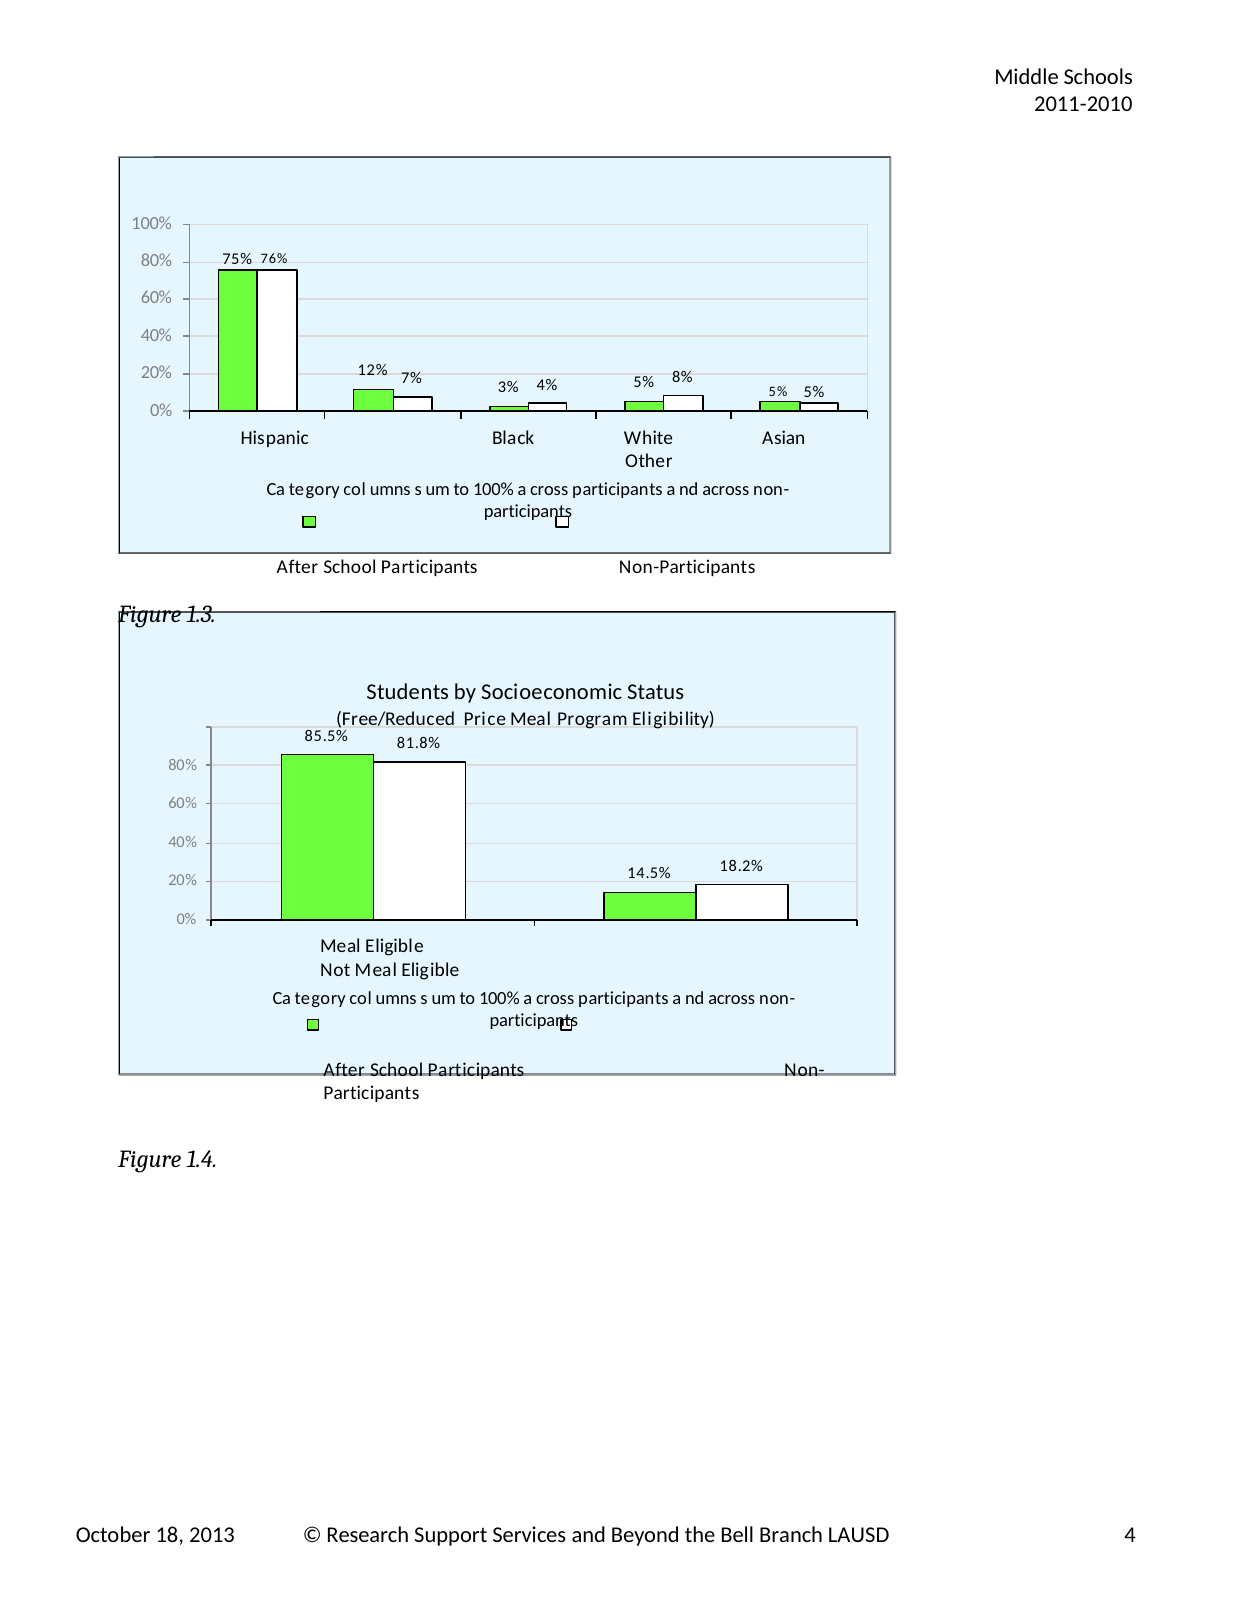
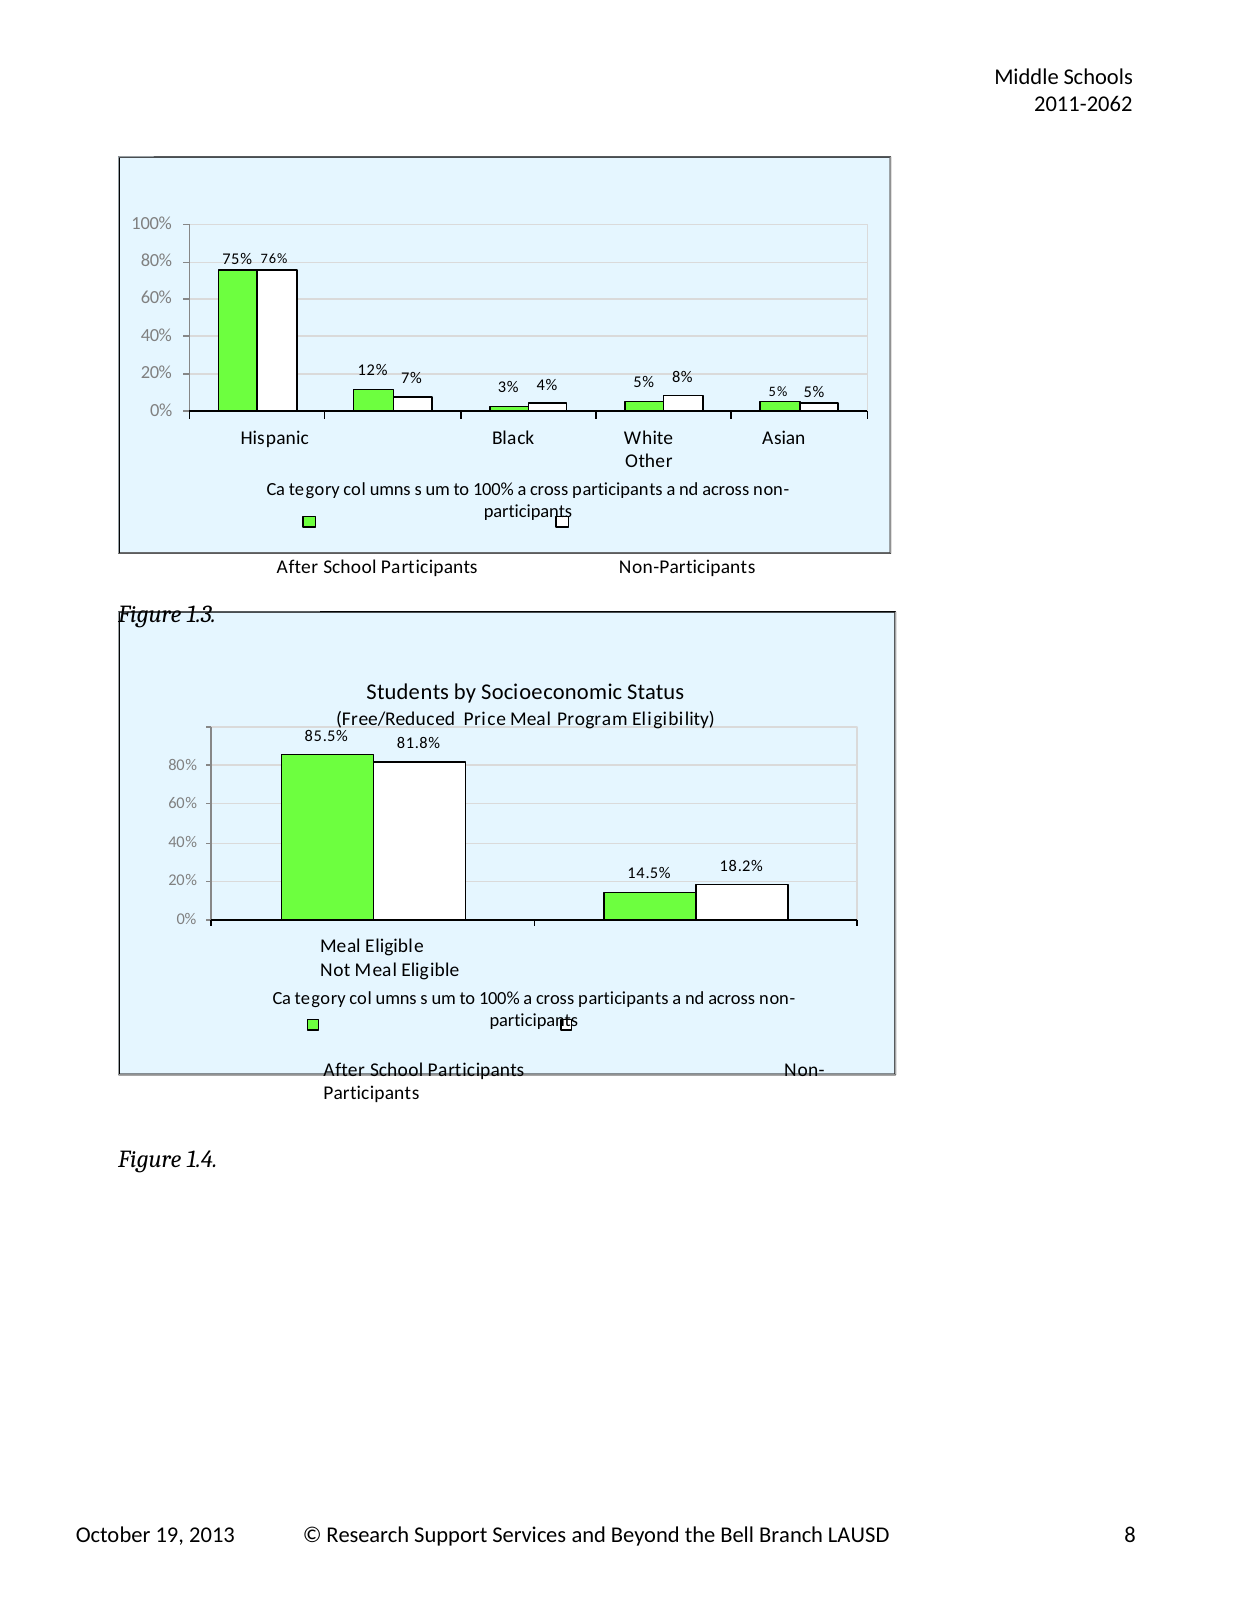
2011-2010: 2011-2010 -> 2011-2062 (1083, 104)
18: 18 -> 19 (170, 1535)
4: 4 -> 8 (1130, 1535)
